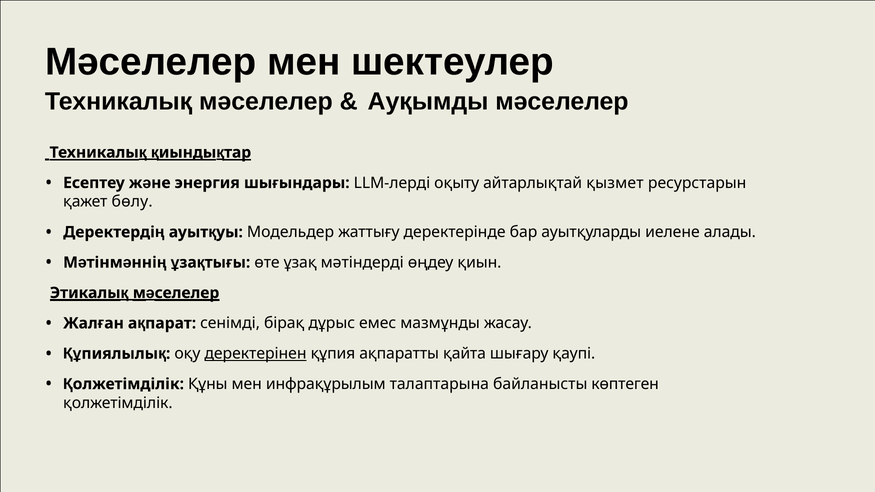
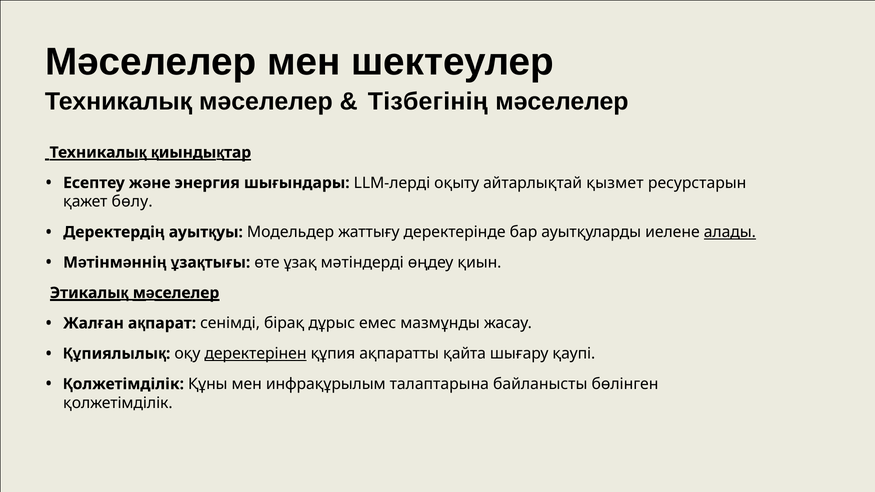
Ауқымды: Ауқымды -> Тізбегінің (428, 101)
алады underline: none -> present (730, 232)
көптеген: көптеген -> бөлінген (625, 384)
